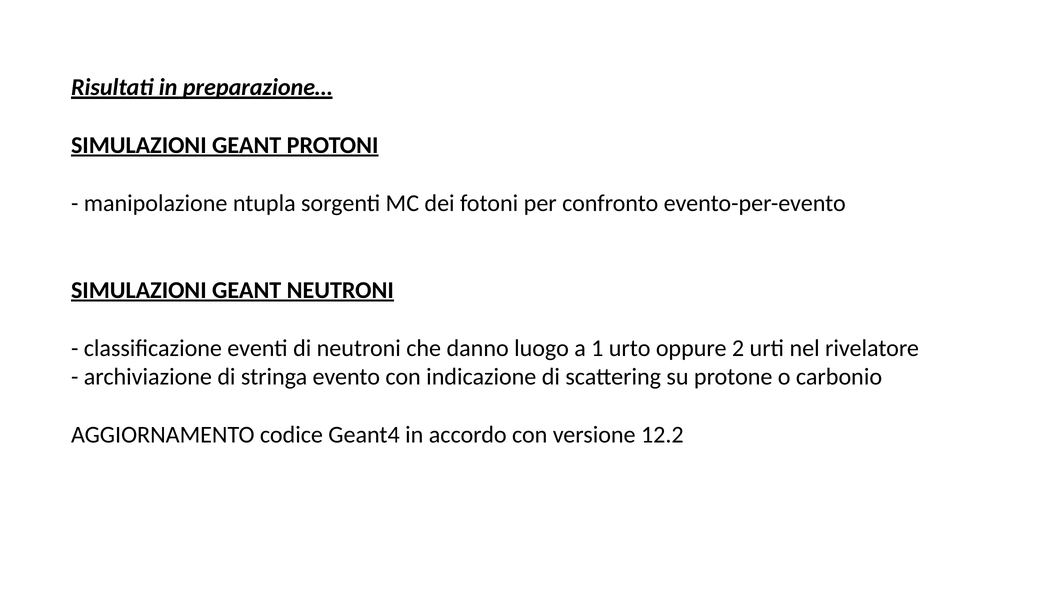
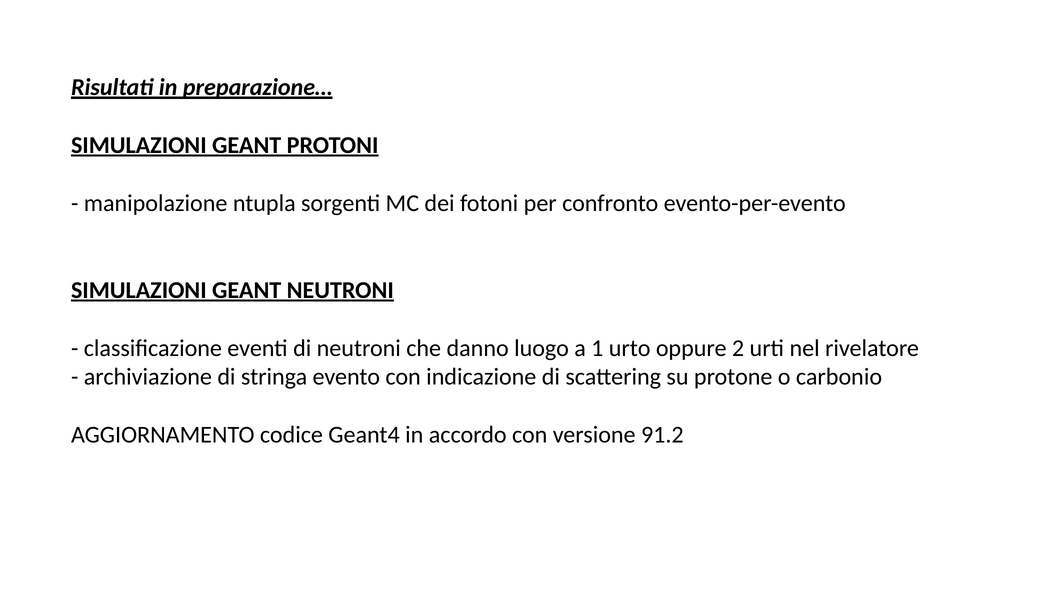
12.2: 12.2 -> 91.2 (662, 434)
